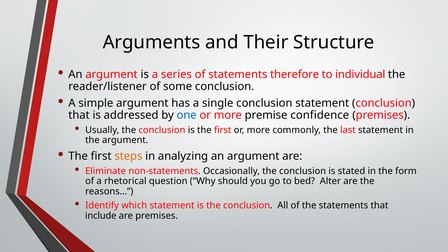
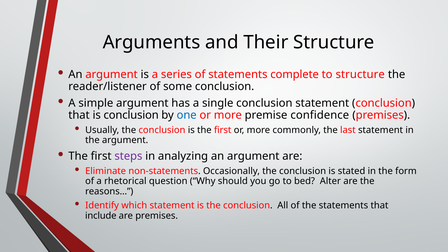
therefore: therefore -> complete (295, 74)
to individual: individual -> structure (360, 74)
is addressed: addressed -> conclusion (131, 115)
steps colour: orange -> purple (128, 156)
